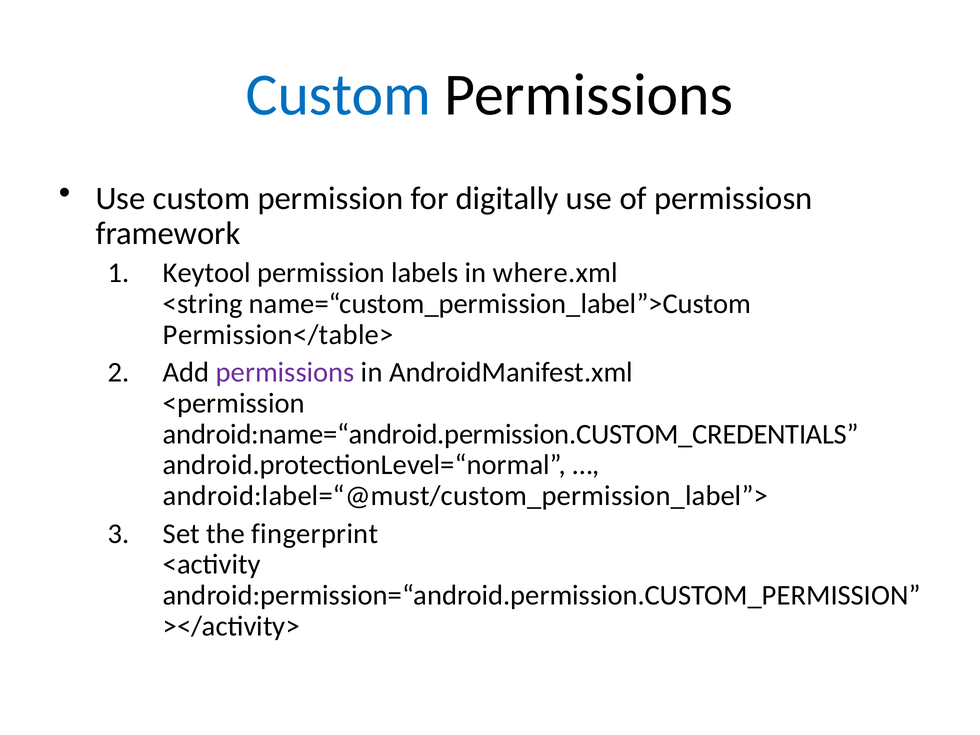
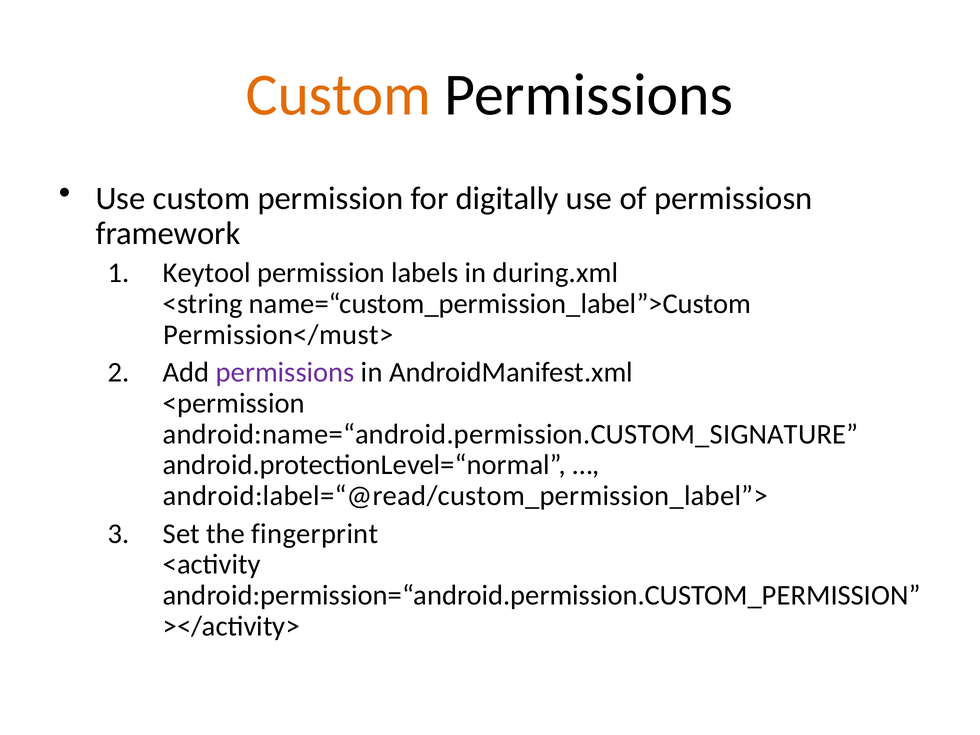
Custom colour: blue -> orange (338, 95)
where.xml: where.xml -> during.xml (556, 273)
Permission</table>: Permission</table> -> Permission</must> (278, 335)
android:name=“android.permission.CUSTOM_CREDENTIALS: android:name=“android.permission.CUSTOM_CREDENTIALS -> android:name=“android.permission.CUSTOM_SIGNATURE (511, 434)
android:label=“@must/custom_permission_label”>: android:label=“@must/custom_permission_label”> -> android:label=“@read/custom_permission_label”> (465, 496)
